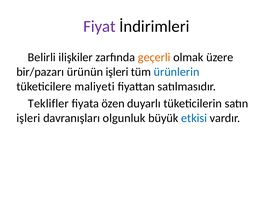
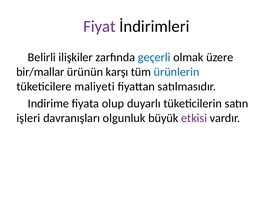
geçerli colour: orange -> blue (154, 57)
bir/pazarı: bir/pazarı -> bir/mallar (40, 72)
ürünün işleri: işleri -> karşı (117, 72)
Teklifler: Teklifler -> Indirime (48, 103)
özen: özen -> olup (113, 103)
etkisi colour: blue -> purple (194, 118)
